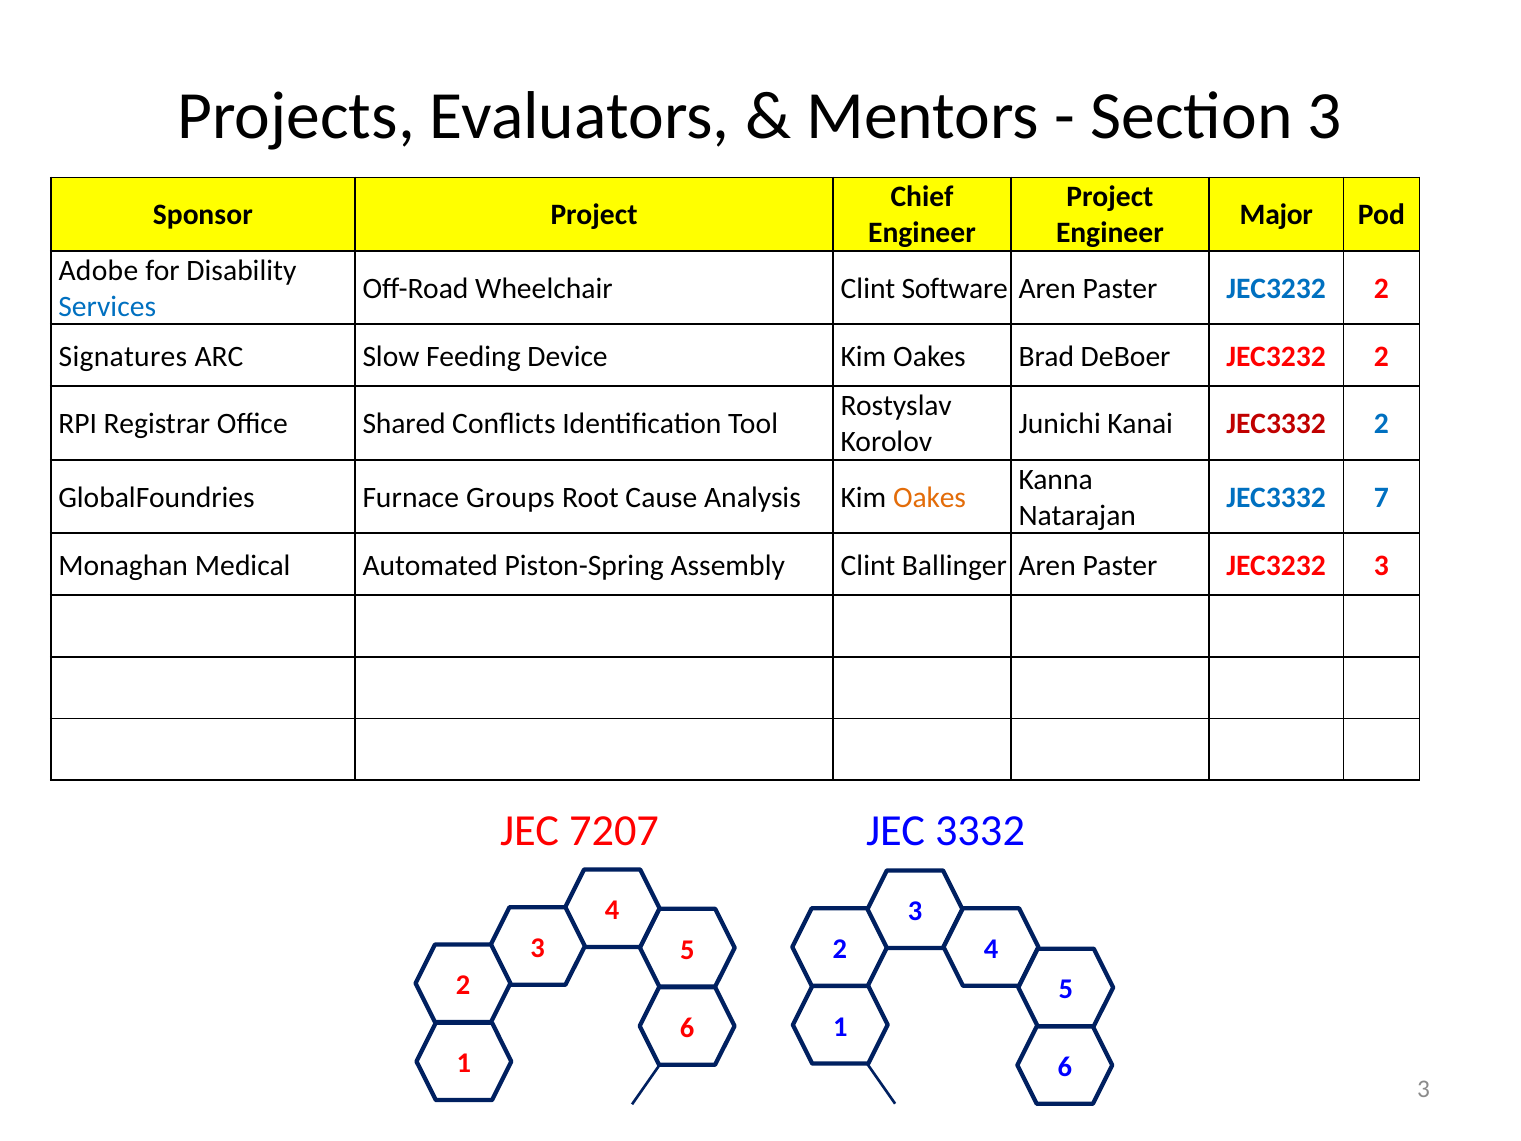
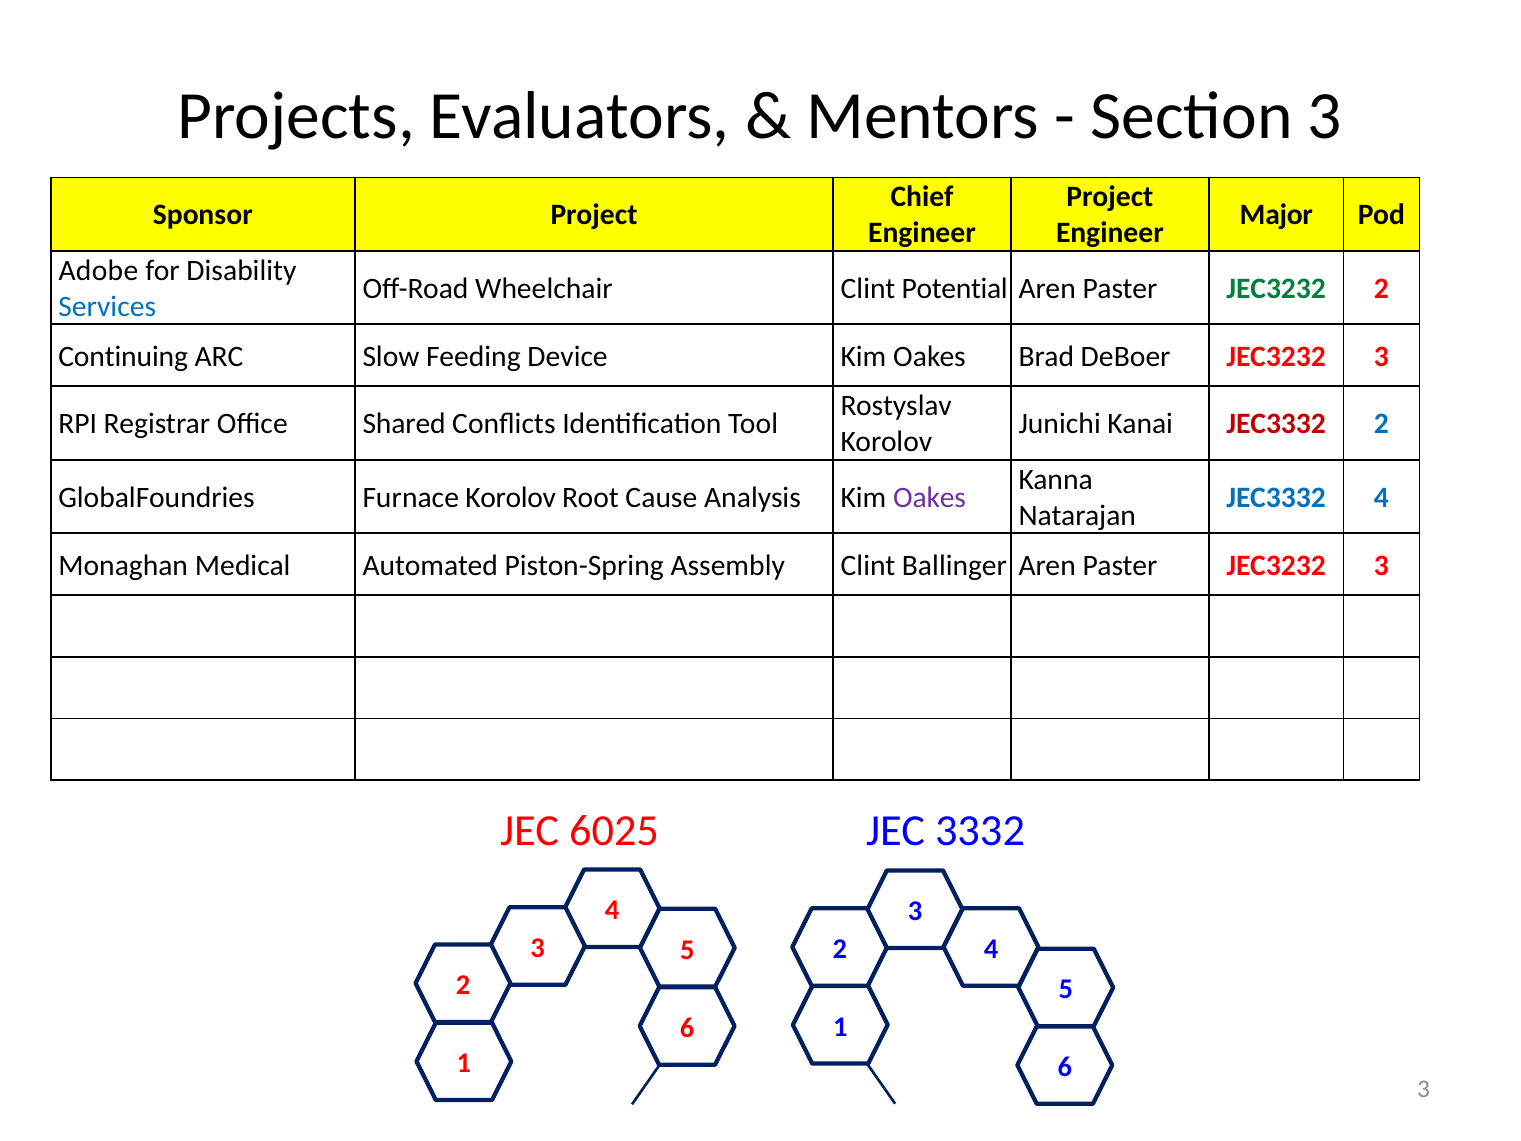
Software: Software -> Potential (955, 289)
JEC3232 colour: blue -> green (1276, 289)
Signatures: Signatures -> Continuing (123, 356)
DeBoer JEC3232 2: 2 -> 3 (1381, 356)
Furnace Groups: Groups -> Korolov (511, 497)
Oakes colour: orange -> purple (930, 497)
JEC3332 7: 7 -> 4 (1381, 497)
7207: 7207 -> 6025 (614, 831)
